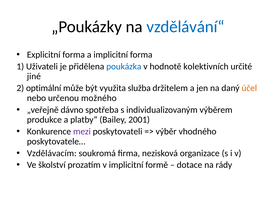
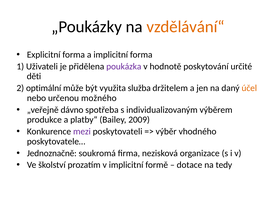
vzdělávání“ colour: blue -> orange (185, 27)
poukázka colour: blue -> purple (124, 66)
kolektivních: kolektivních -> poskytování (206, 66)
jiné: jiné -> děti (34, 76)
2001: 2001 -> 2009 (139, 120)
Vzdělávacím: Vzdělávacím -> Jednoznačně (52, 153)
rády: rády -> tedy (224, 165)
